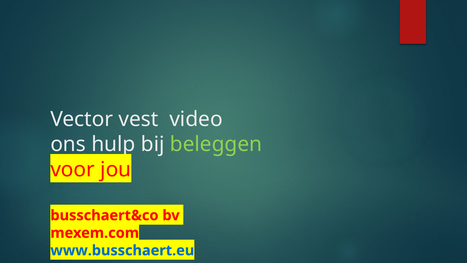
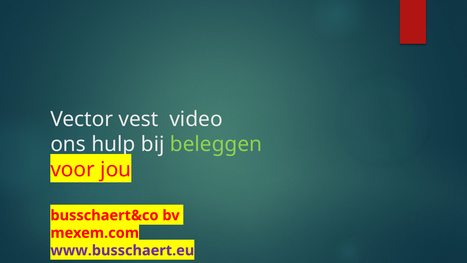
www.busschaert.eu colour: blue -> purple (122, 250)
